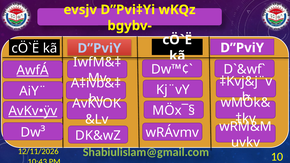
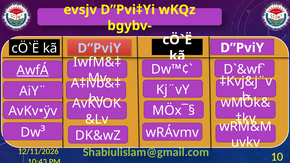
AvKv•ÿv underline: present -> none (33, 111)
